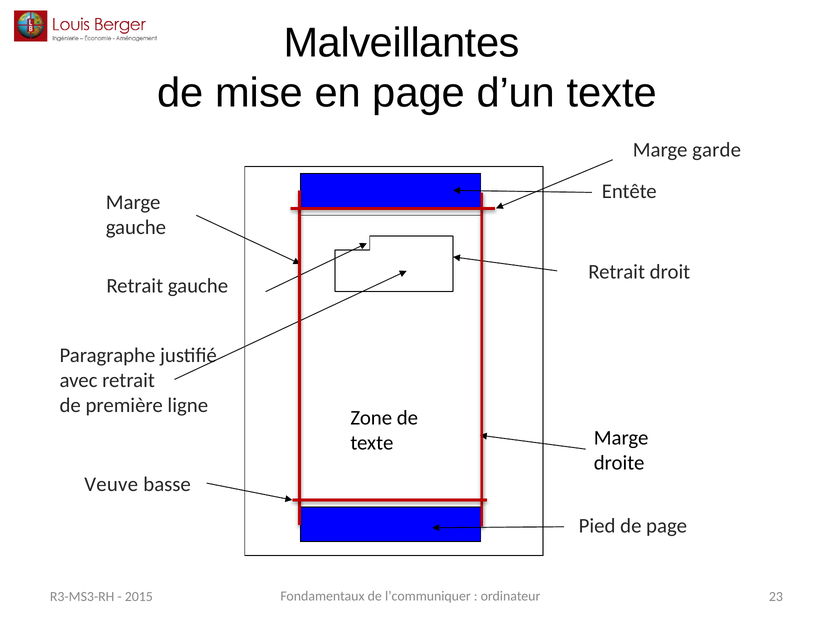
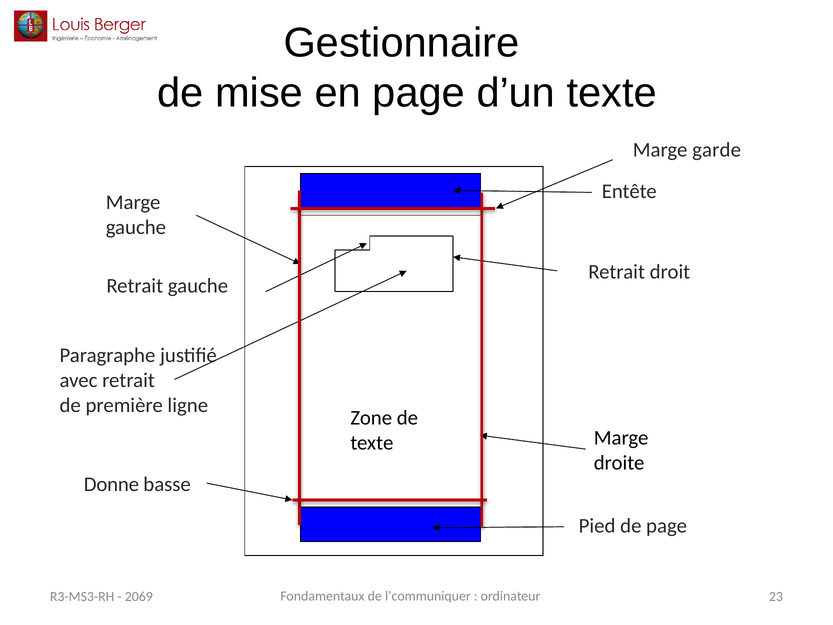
Malveillantes: Malveillantes -> Gestionnaire (401, 43)
Veuve: Veuve -> Donne (111, 484)
2015: 2015 -> 2069 (139, 597)
